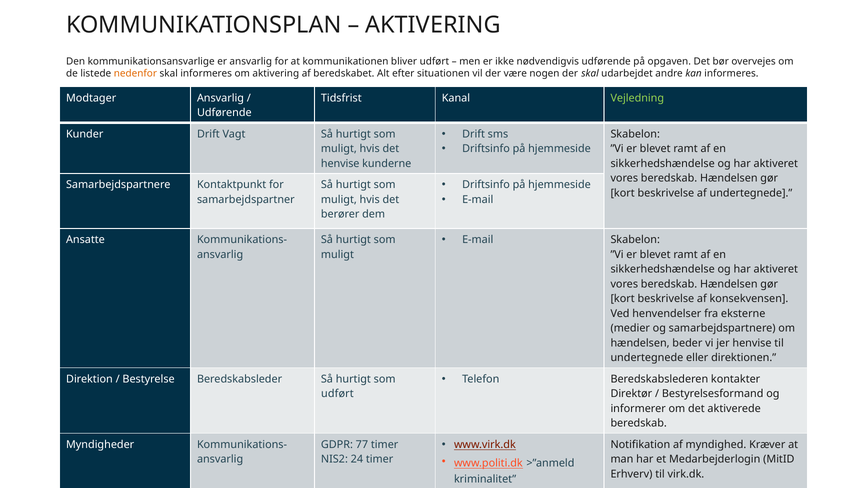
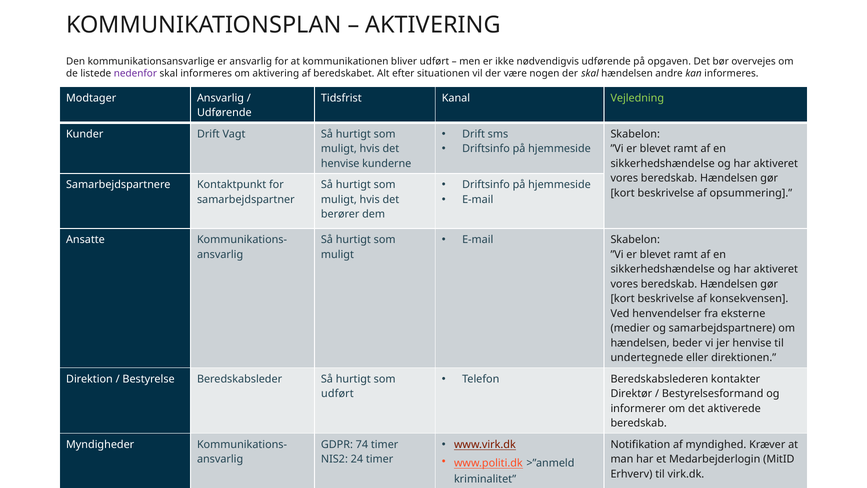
nedenfor colour: orange -> purple (135, 74)
skal udarbejdet: udarbejdet -> hændelsen (627, 74)
af undertegnede: undertegnede -> opsummering (751, 193)
77: 77 -> 74 (362, 444)
